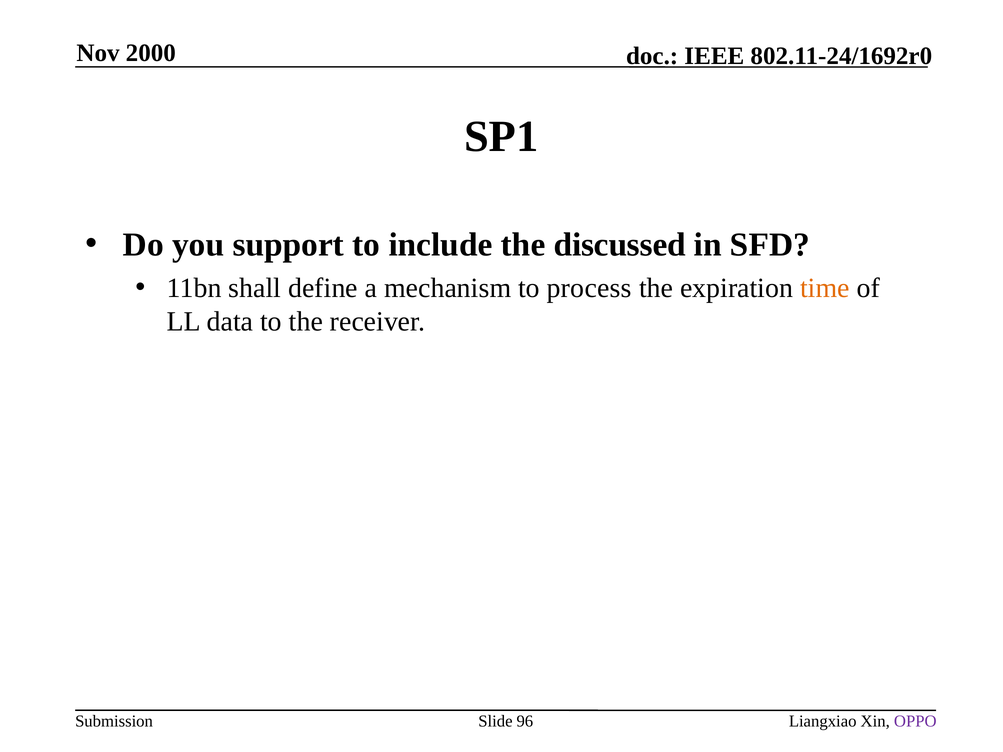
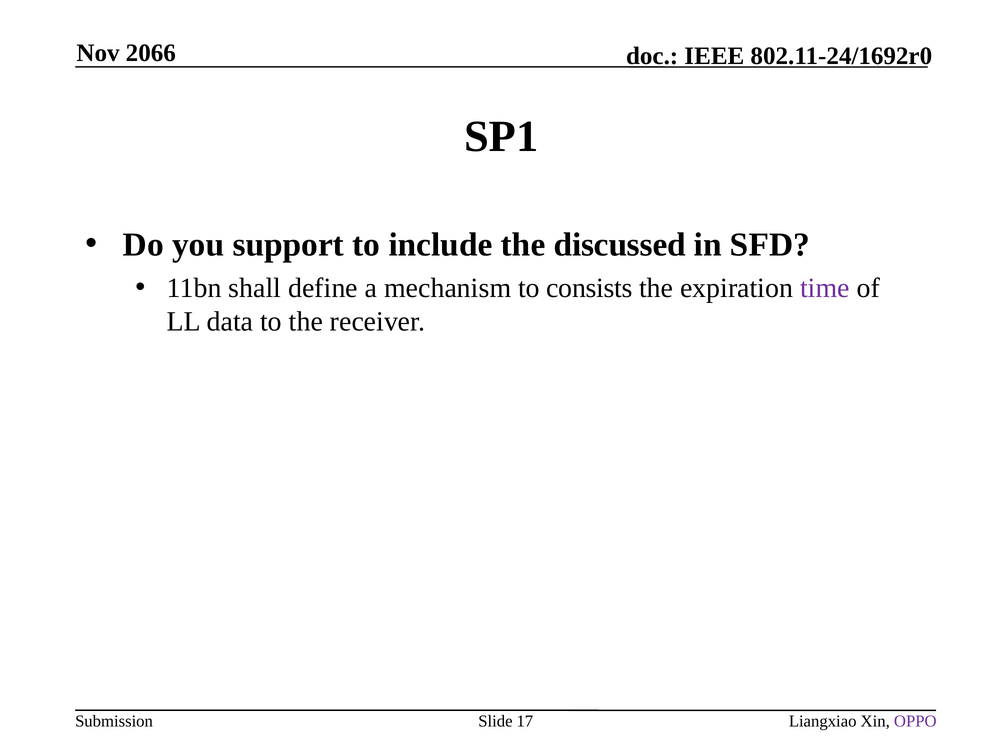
2000: 2000 -> 2066 (151, 53)
process: process -> consists (590, 288)
time colour: orange -> purple (825, 288)
96: 96 -> 17 (525, 721)
